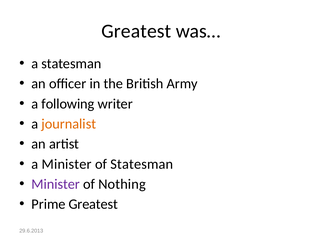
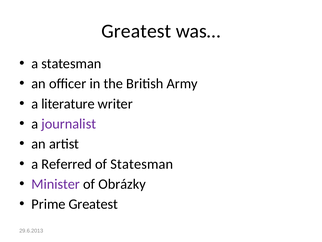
following: following -> literature (68, 104)
journalist colour: orange -> purple (69, 124)
a Minister: Minister -> Referred (67, 164)
Nothing: Nothing -> Obrázky (122, 184)
